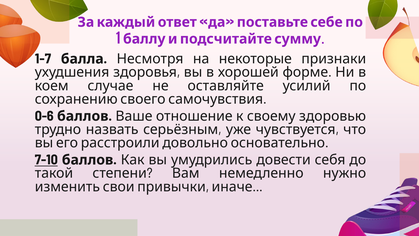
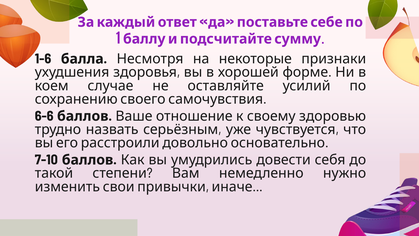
1-7: 1-7 -> 1-6 (43, 59)
0-6: 0-6 -> 6-6 (44, 116)
7-10 underline: present -> none (46, 160)
